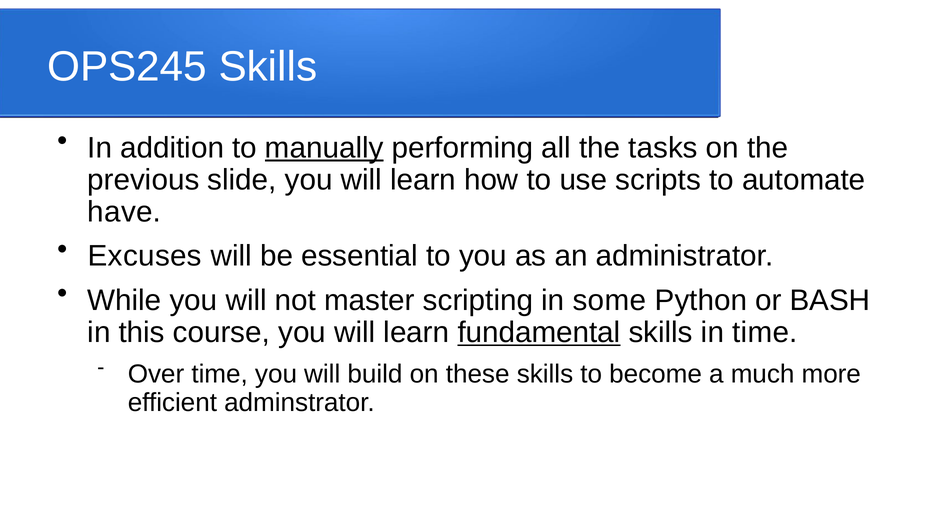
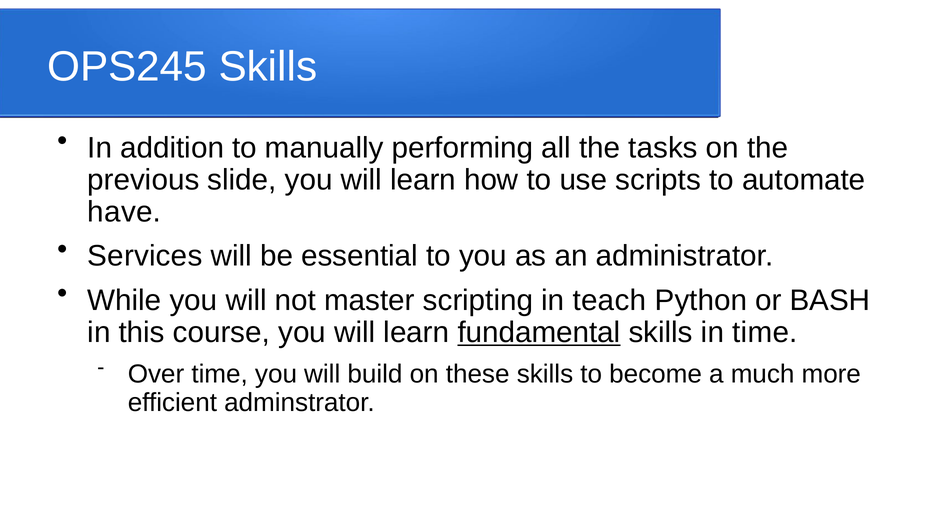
manually underline: present -> none (324, 148)
Excuses: Excuses -> Services (145, 256)
some: some -> teach (610, 300)
